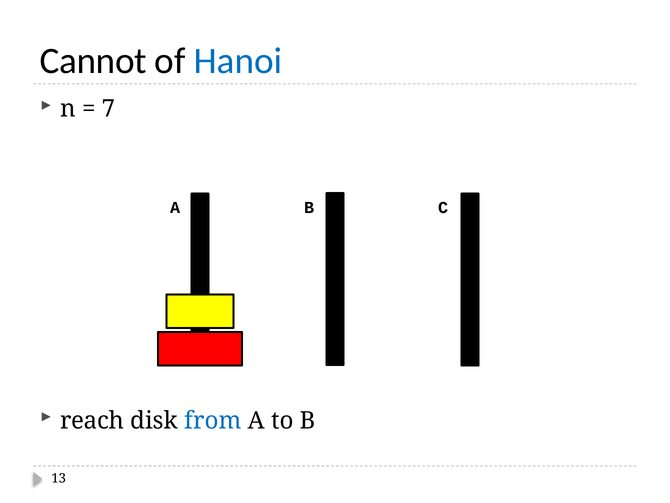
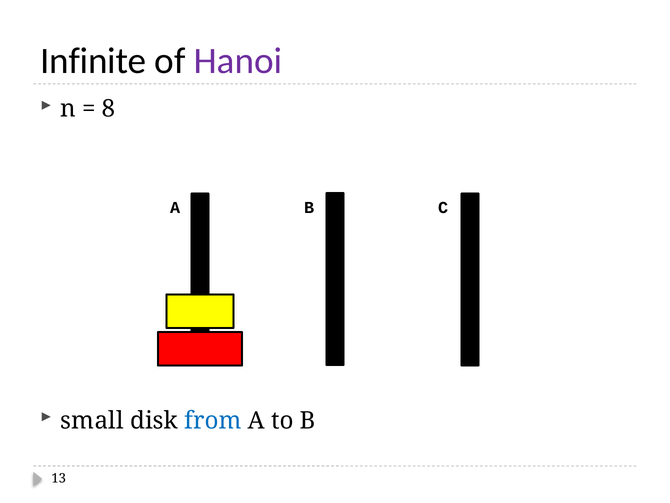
Cannot: Cannot -> Infinite (93, 61)
Hanoi colour: blue -> purple (238, 61)
7: 7 -> 8 (109, 109)
reach: reach -> small (92, 420)
